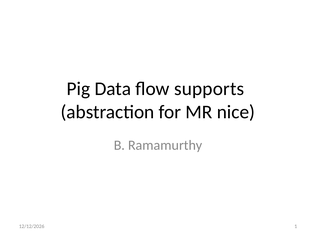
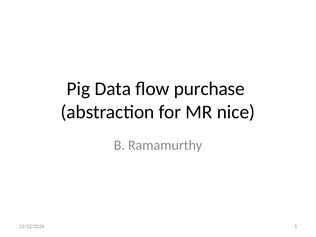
supports: supports -> purchase (209, 89)
